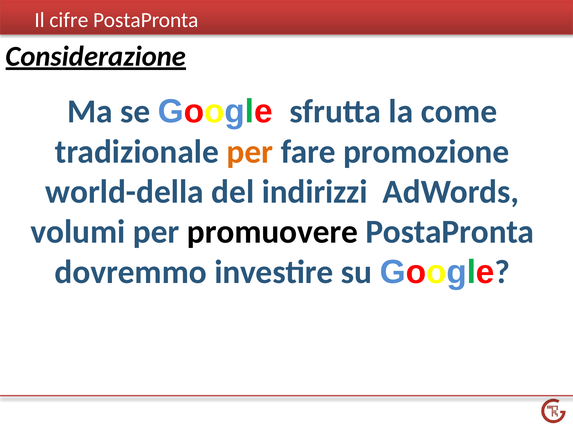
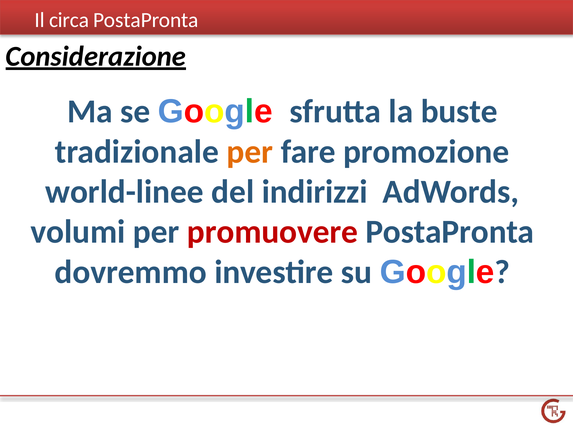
cifre: cifre -> circa (69, 20)
come: come -> buste (459, 111)
world-della: world-della -> world-linee (124, 192)
promuovere colour: black -> red (273, 232)
